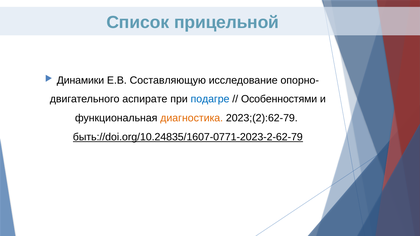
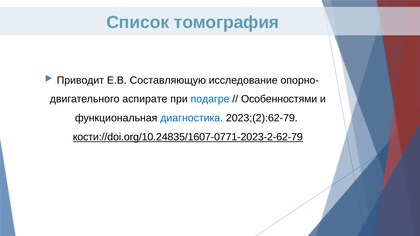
прицельной: прицельной -> томография (227, 22)
Динамики: Динамики -> Приводит (80, 80)
диагностика colour: orange -> blue (192, 118)
быть://doi.org/10.24835/1607-0771-2023-2-62-79: быть://doi.org/10.24835/1607-0771-2023-2-62-79 -> кости://doi.org/10.24835/1607-0771-2023-2-62-79 (188, 137)
